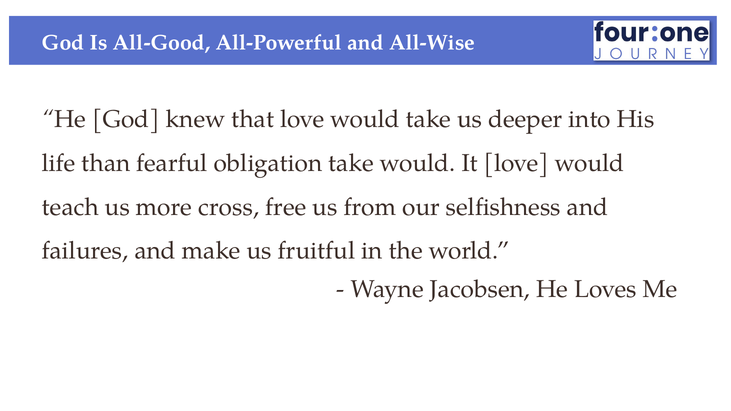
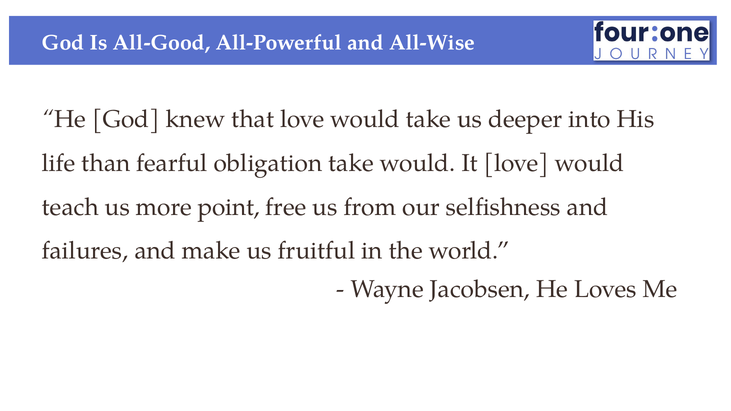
cross: cross -> point (229, 207)
